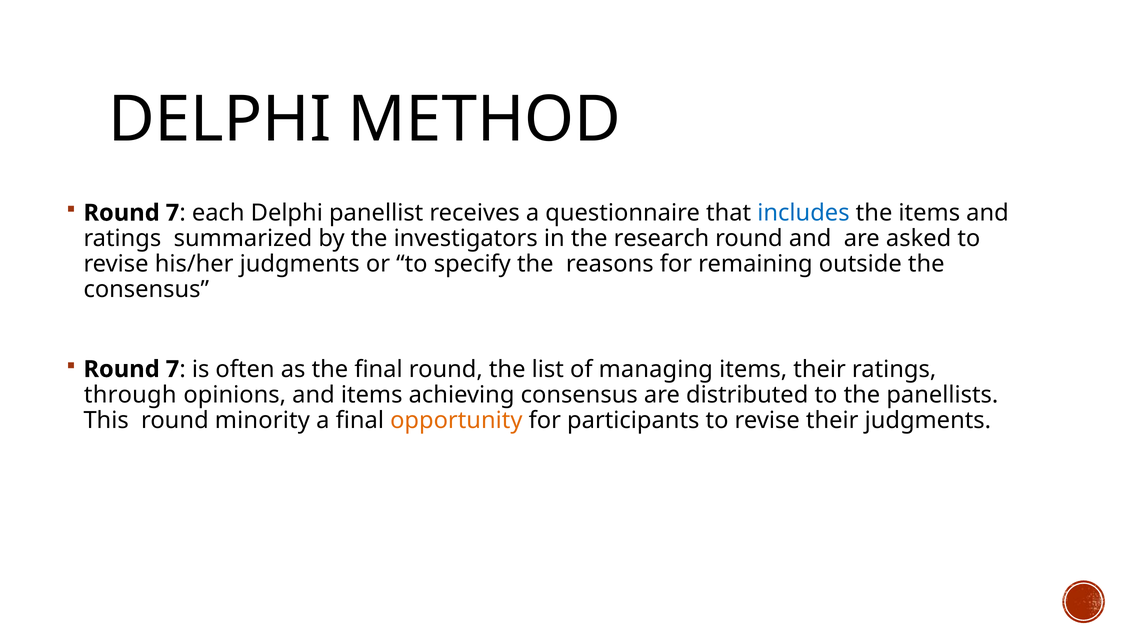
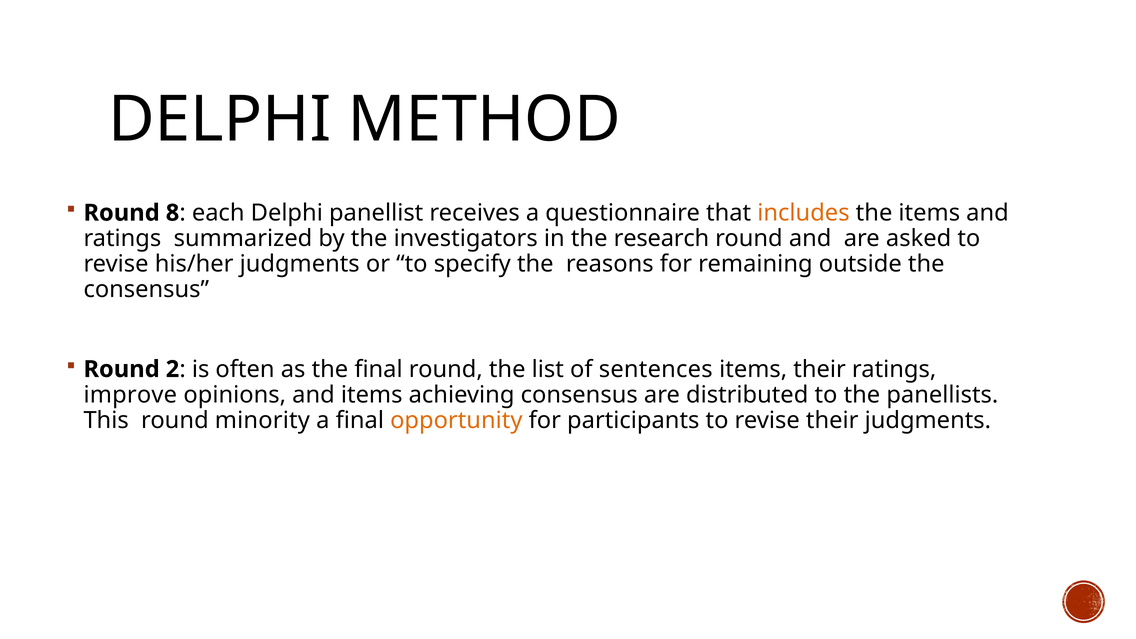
7: 7 -> 8 (173, 213)
includes colour: blue -> orange (803, 213)
7: 7 -> 2 (173, 369)
managing: managing -> sentences (656, 369)
through: through -> improve (130, 395)
